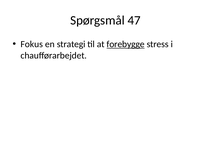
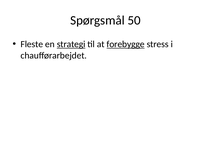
47: 47 -> 50 (134, 20)
Fokus: Fokus -> Fleste (32, 44)
strategi underline: none -> present (71, 44)
